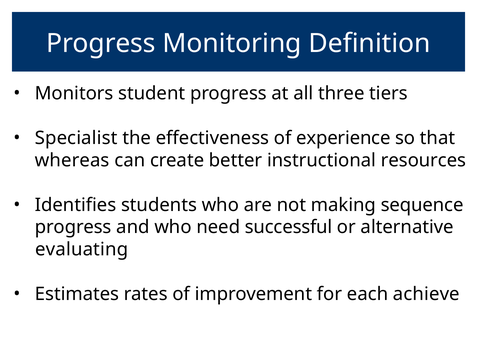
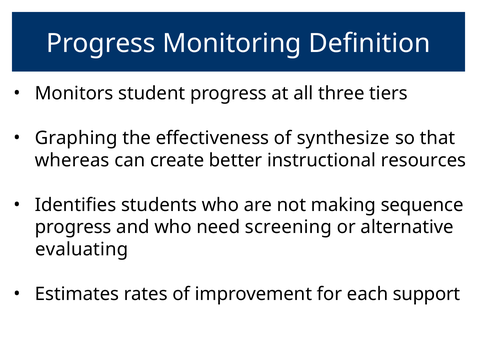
Specialist: Specialist -> Graphing (76, 138)
experience: experience -> synthesize (343, 138)
successful: successful -> screening (288, 227)
achieve: achieve -> support (427, 294)
